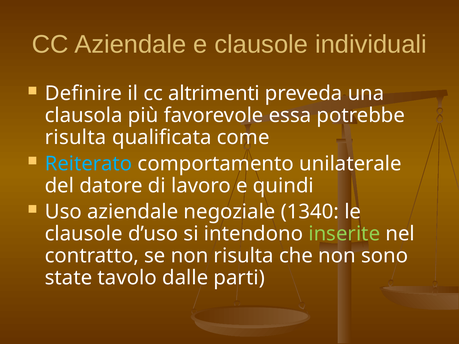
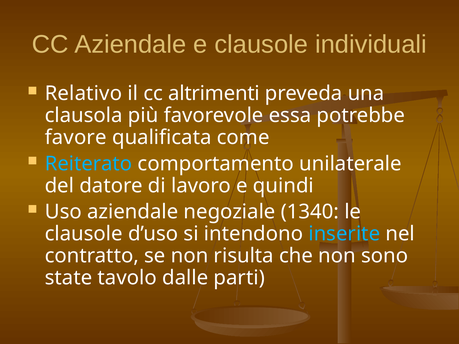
Definire: Definire -> Relativo (83, 94)
risulta: risulta -> favore (76, 138)
inserite colour: light green -> light blue (344, 234)
